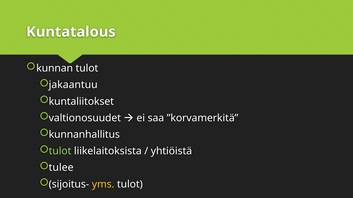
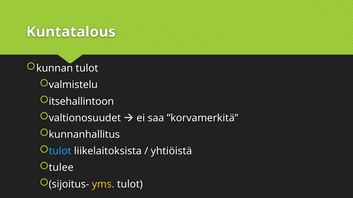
jakaantuu: jakaantuu -> valmistelu (73, 85)
kuntaliitokset: kuntaliitokset -> itsehallintoon (81, 102)
tulot colour: light green -> light blue (60, 151)
